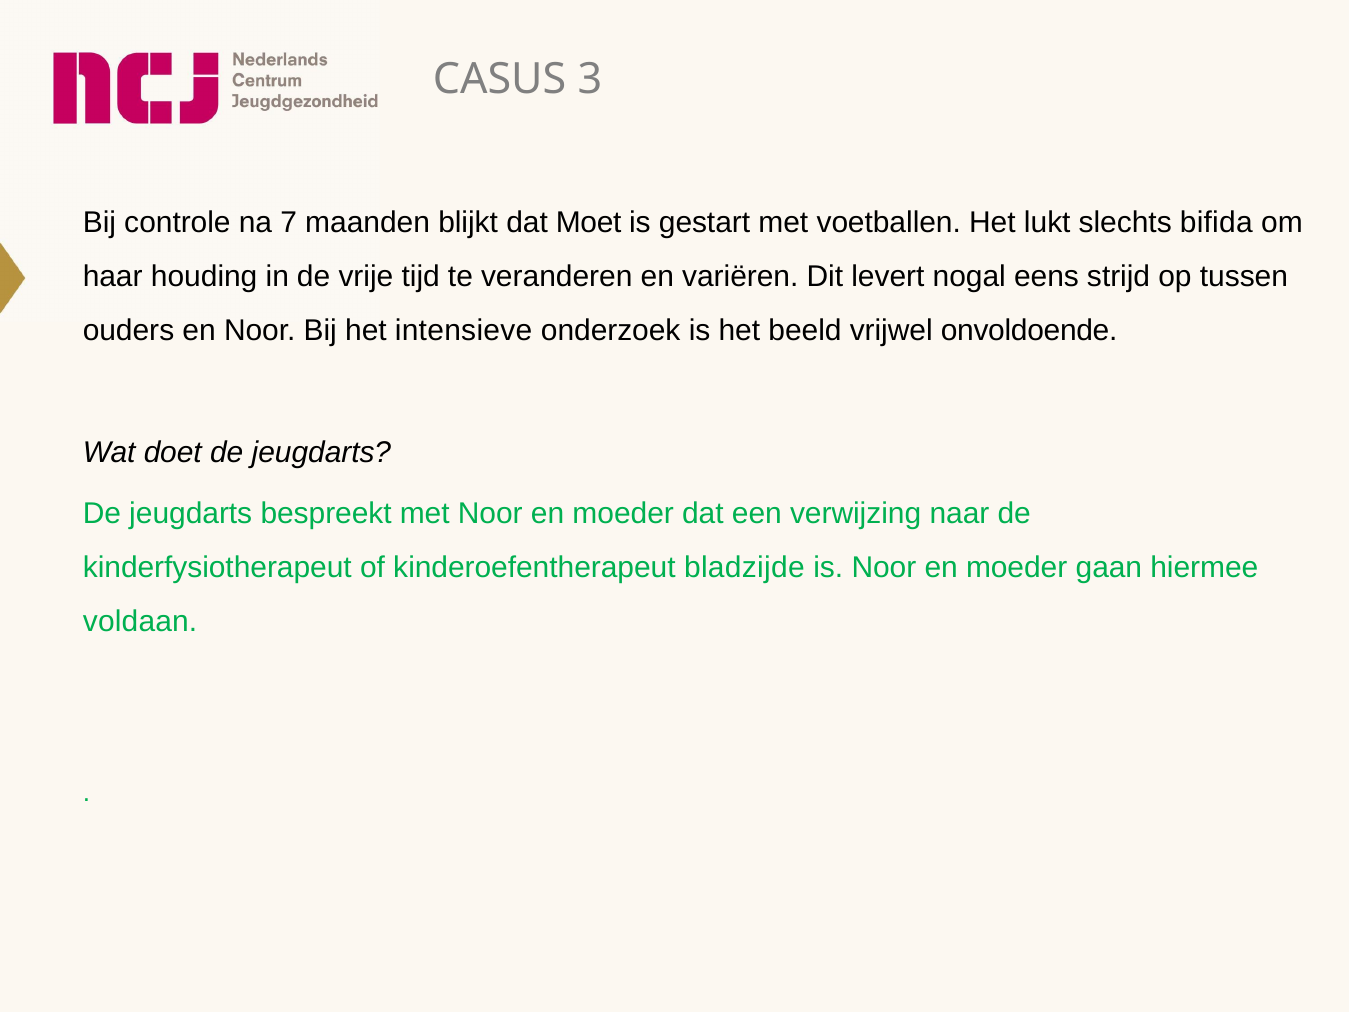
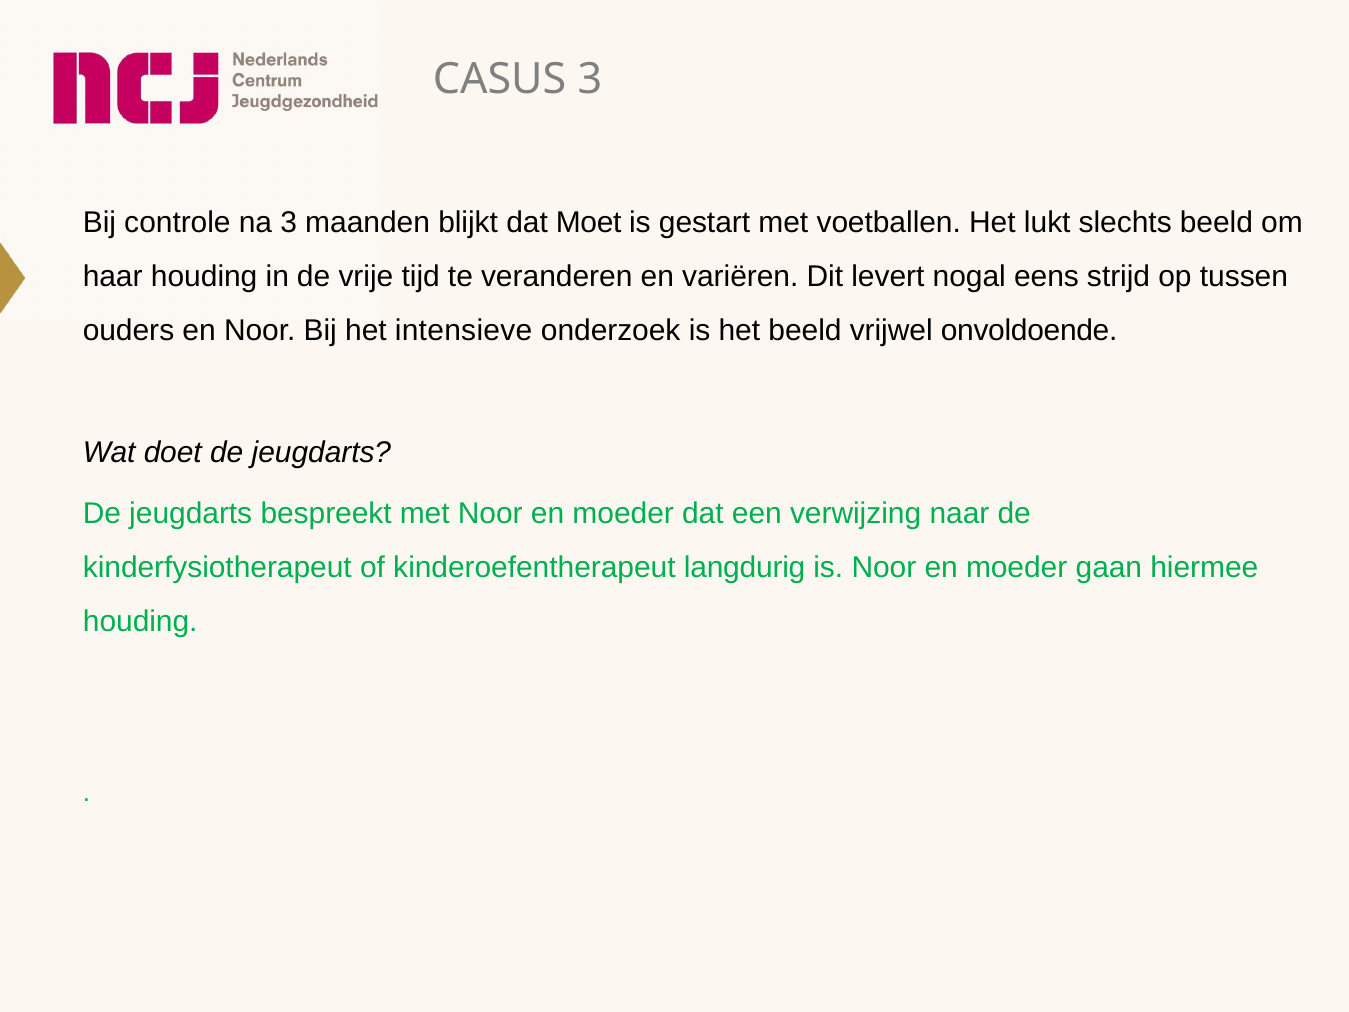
na 7: 7 -> 3 (289, 222)
slechts bifida: bifida -> beeld (1216, 222)
bladzijde: bladzijde -> langdurig (745, 567)
voldaan: voldaan -> houding (140, 621)
